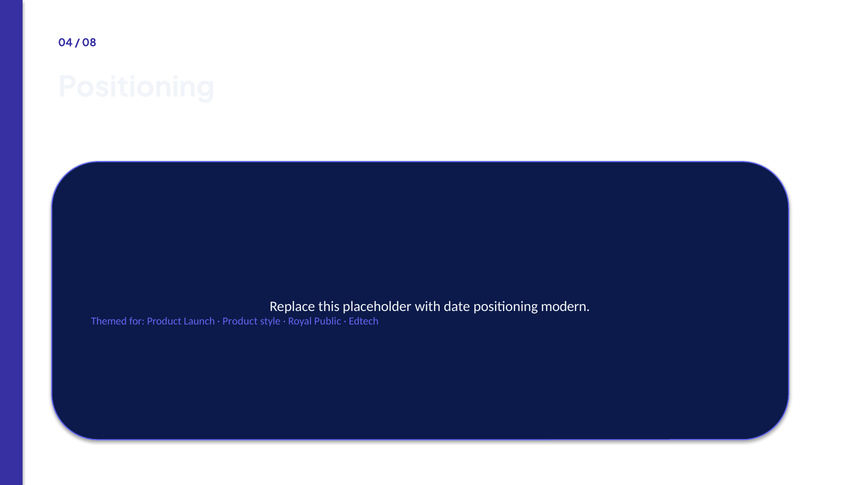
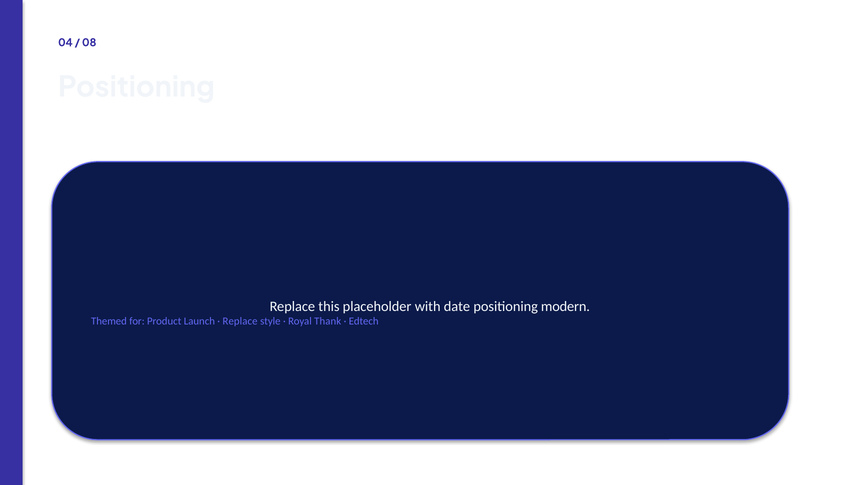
Product: Product -> Replace (240, 321)
Public: Public -> Thank (328, 321)
